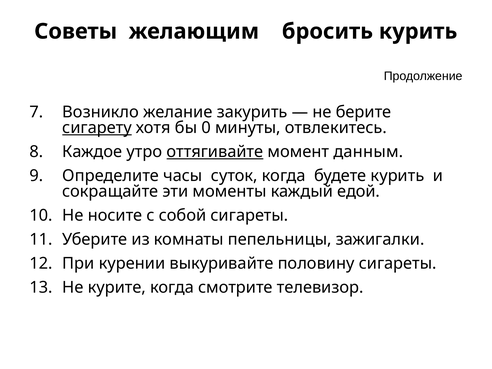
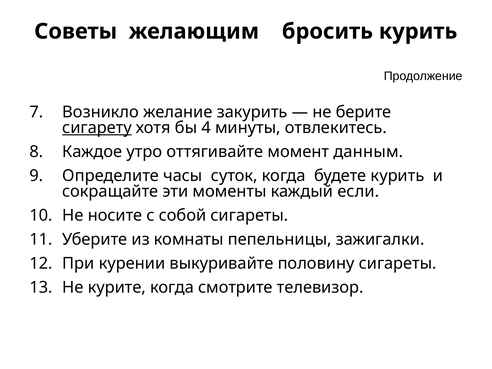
0: 0 -> 4 (206, 128)
оттягивайте underline: present -> none (215, 152)
едой: едой -> если (358, 192)
